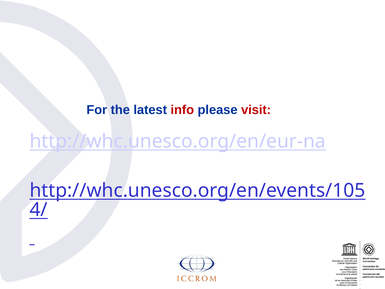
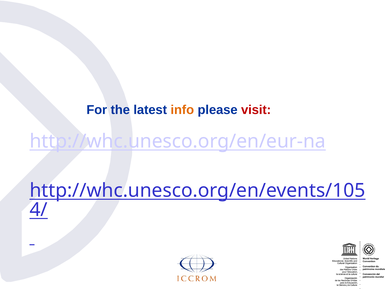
info colour: red -> orange (182, 110)
